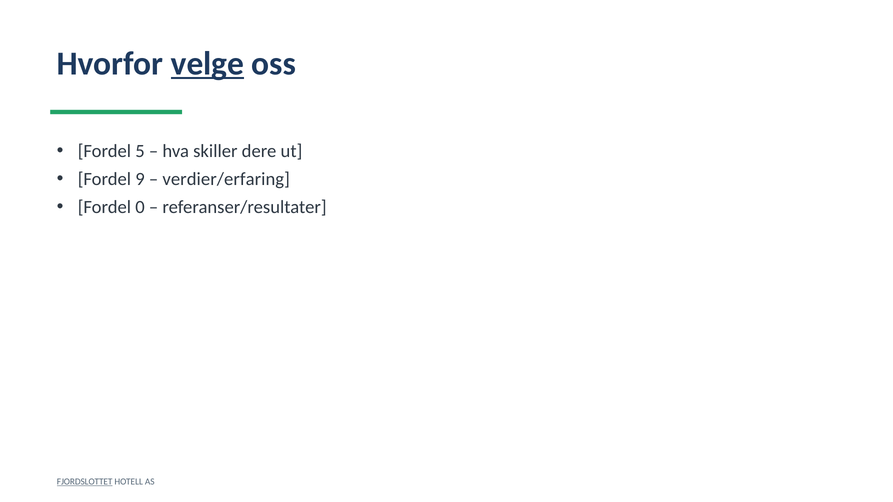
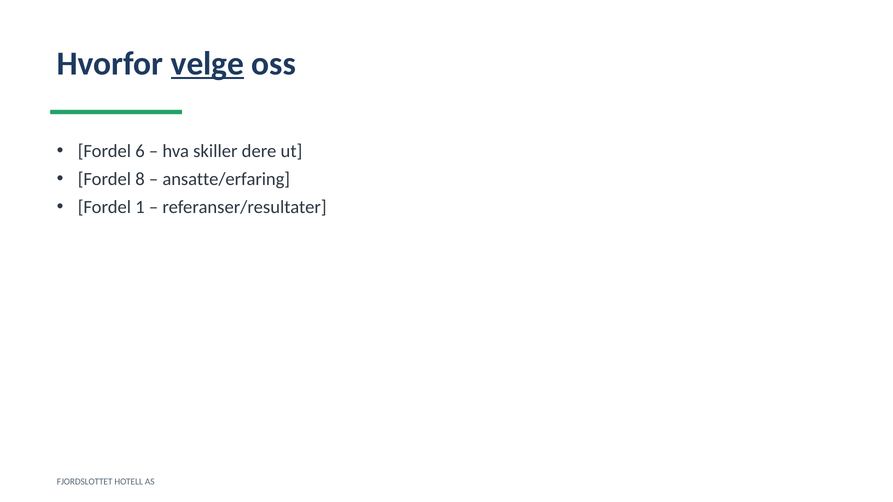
5: 5 -> 6 (140, 151)
9: 9 -> 8 (140, 179)
verdier/erfaring: verdier/erfaring -> ansatte/erfaring (226, 179)
0: 0 -> 1 (140, 207)
FJORDSLOTTET underline: present -> none (85, 482)
